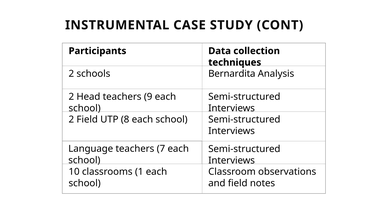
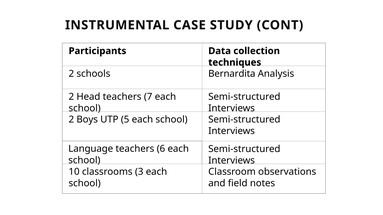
9: 9 -> 7 (148, 97)
2 Field: Field -> Boys (87, 120)
8: 8 -> 5 (125, 120)
7: 7 -> 6 (161, 149)
1: 1 -> 3 (139, 172)
